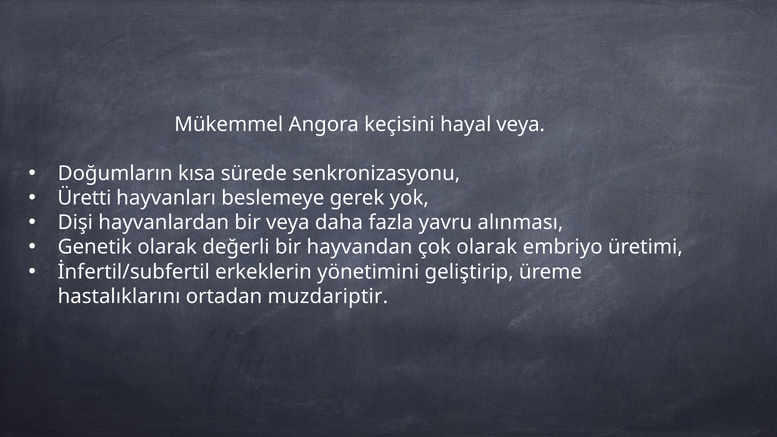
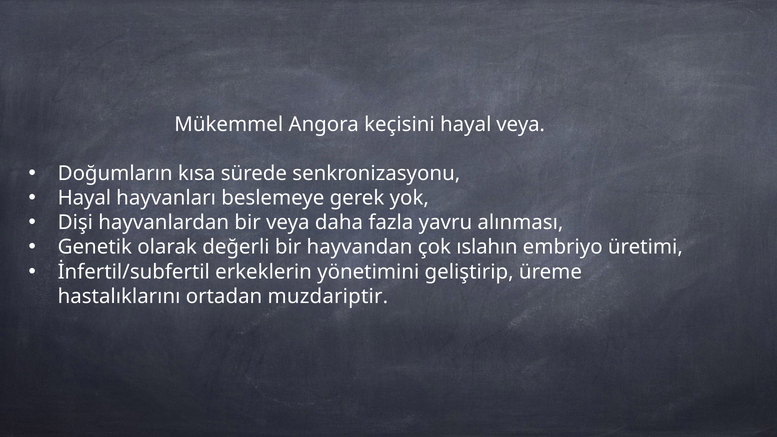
Üretti: Üretti -> Hayal (84, 198)
çok olarak: olarak -> ıslahın (487, 247)
